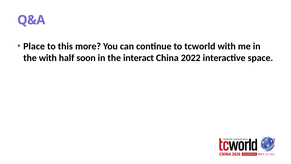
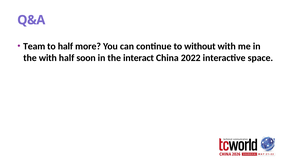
Place: Place -> Team (34, 46)
to this: this -> half (65, 46)
tcworld: tcworld -> without (200, 46)
